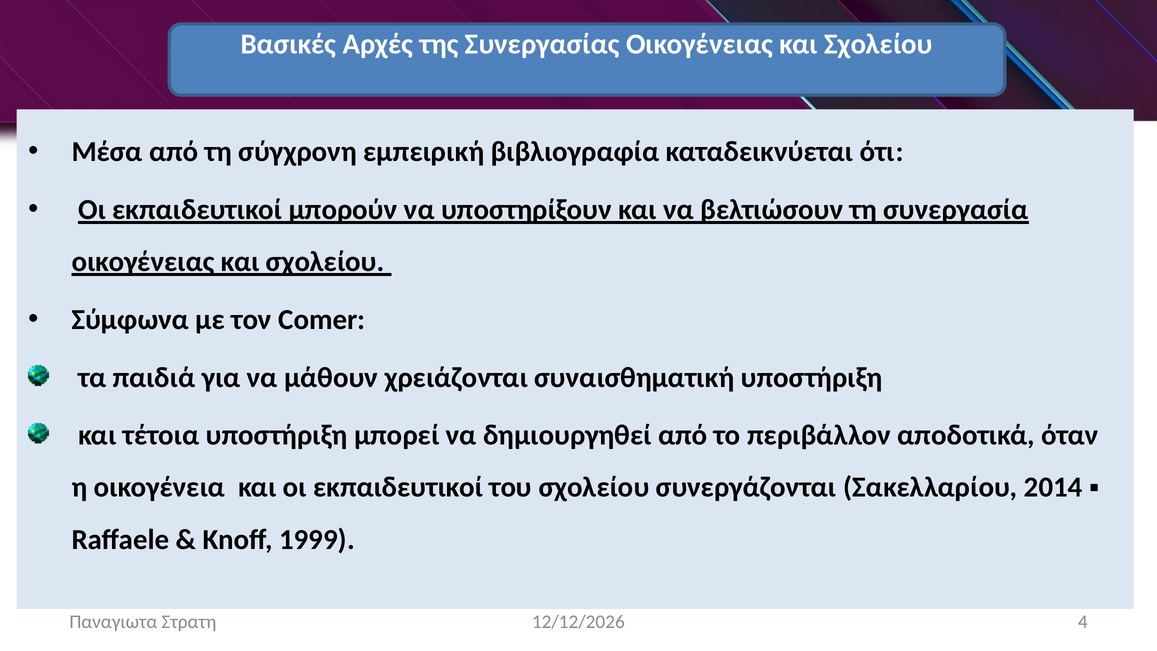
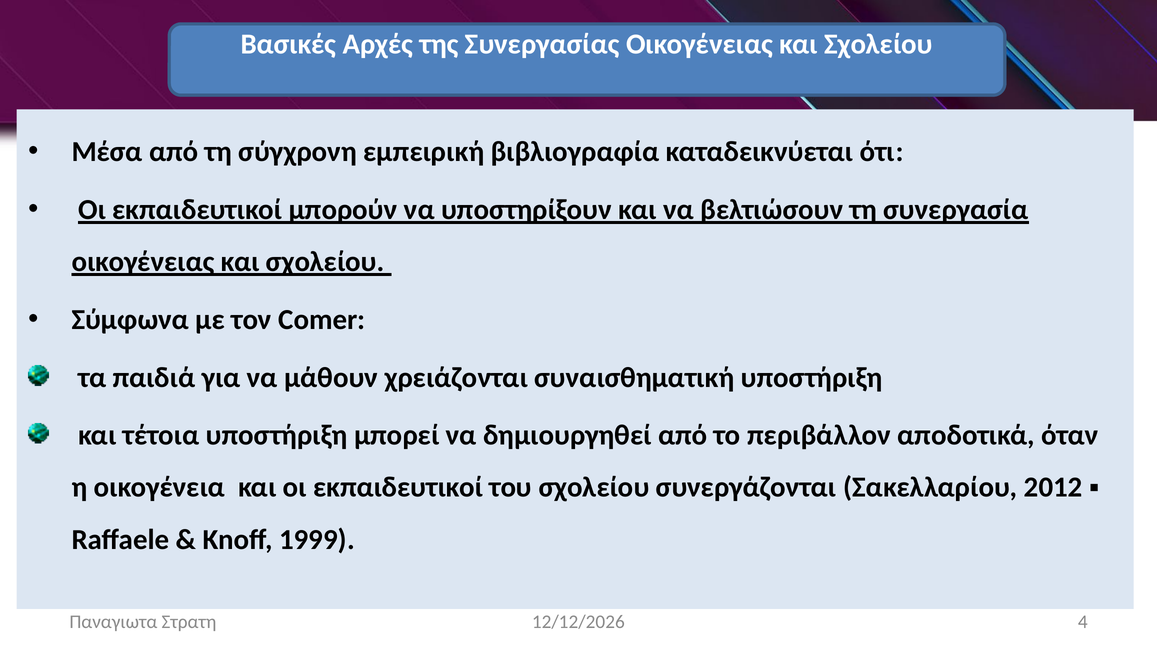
2014: 2014 -> 2012 (1053, 487)
